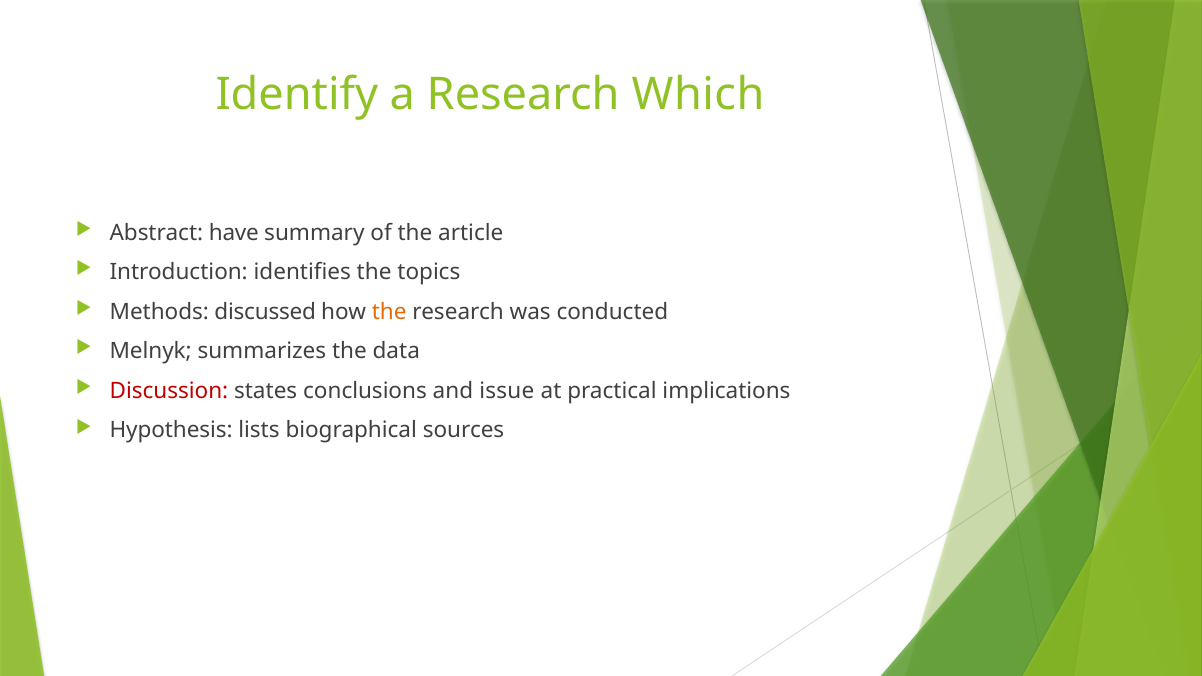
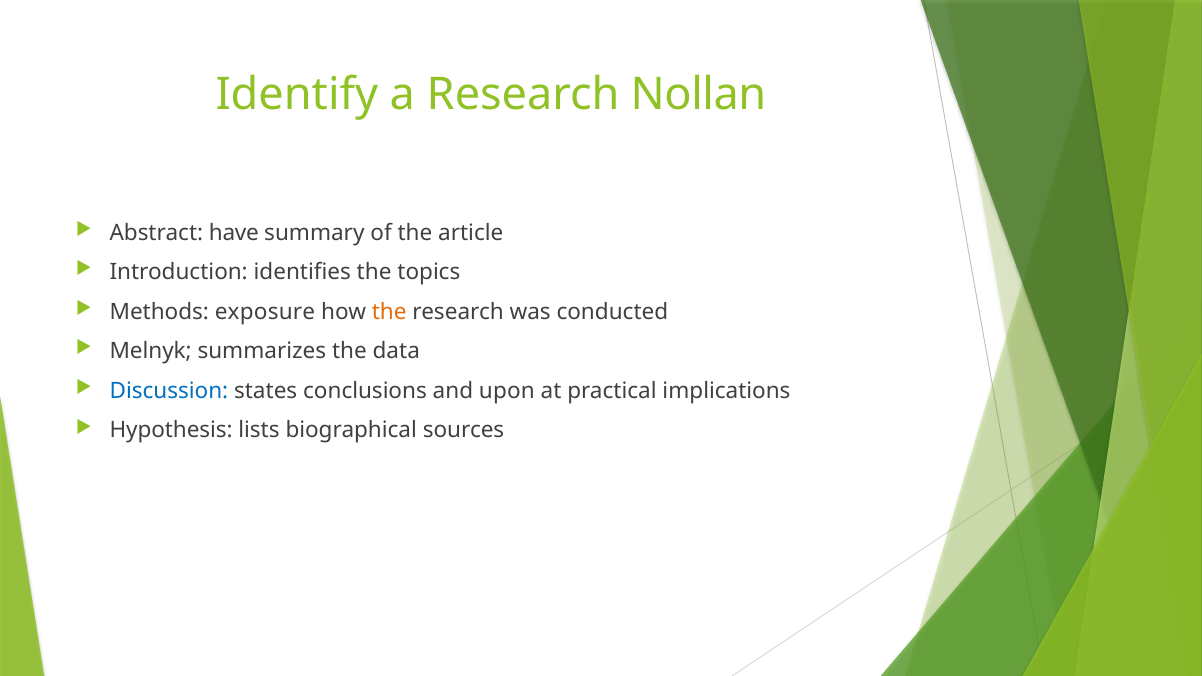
Which: Which -> Nollan (699, 95)
discussed: discussed -> exposure (265, 312)
Discussion colour: red -> blue (169, 391)
issue: issue -> upon (507, 391)
